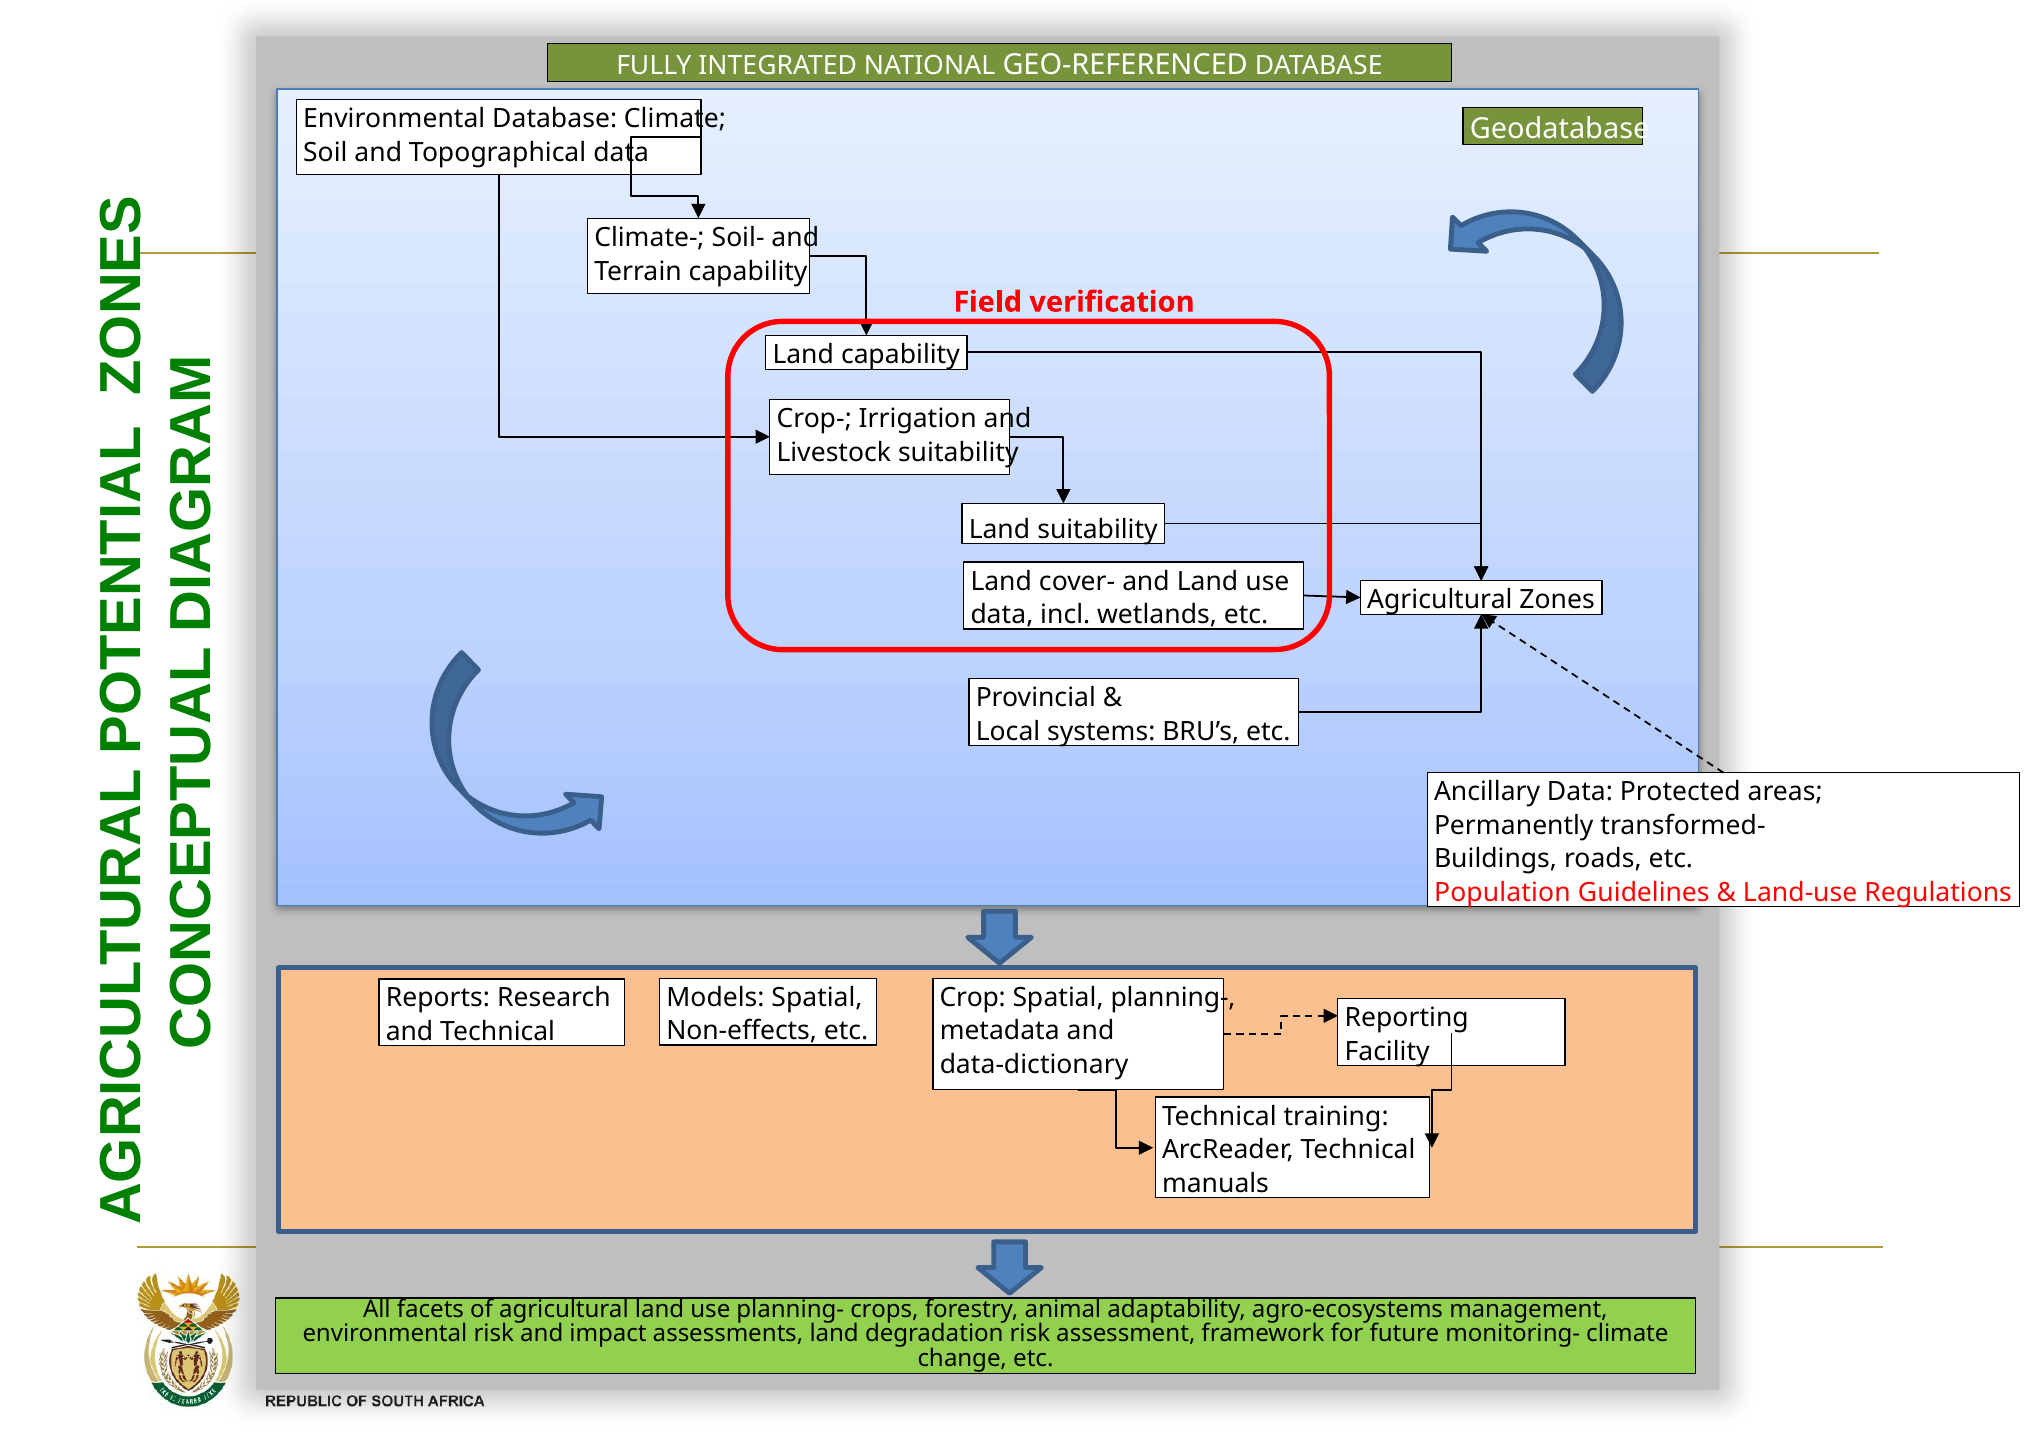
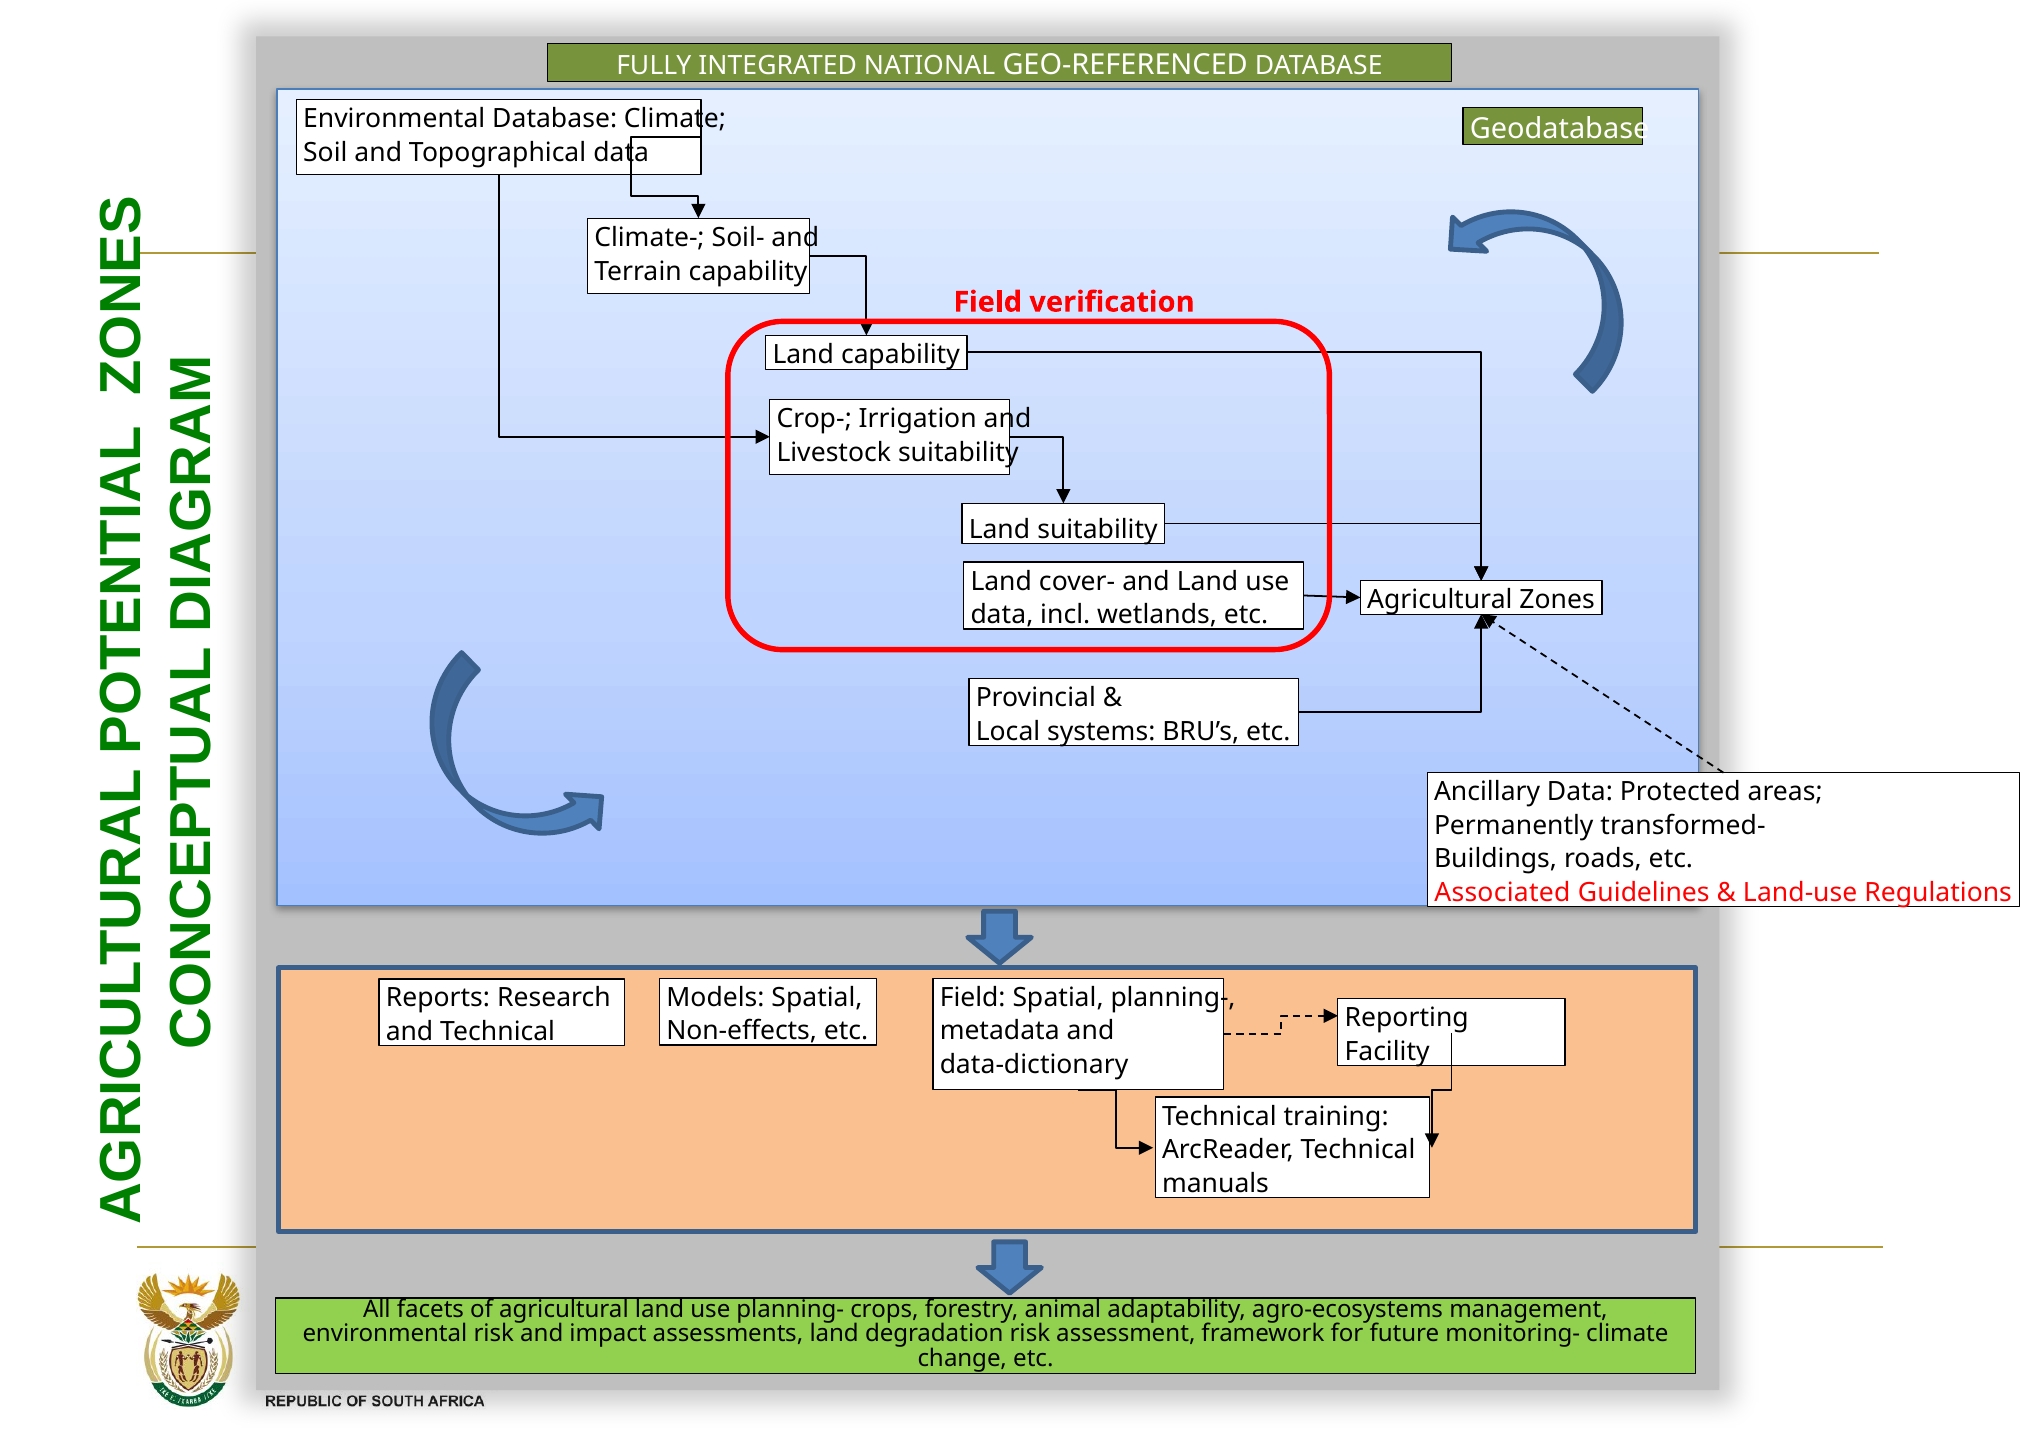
Population: Population -> Associated (1502, 892)
Crop: Crop -> Field (973, 997)
